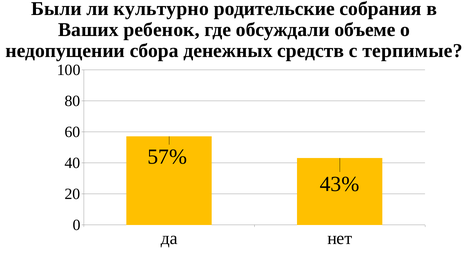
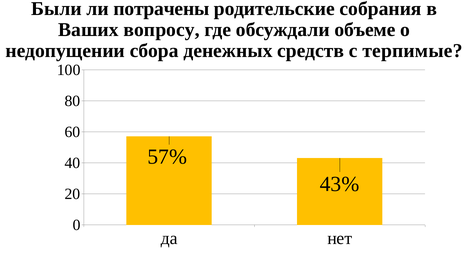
культурно: культурно -> потрачены (161, 9)
ребенок: ребенок -> вопросу (162, 30)
